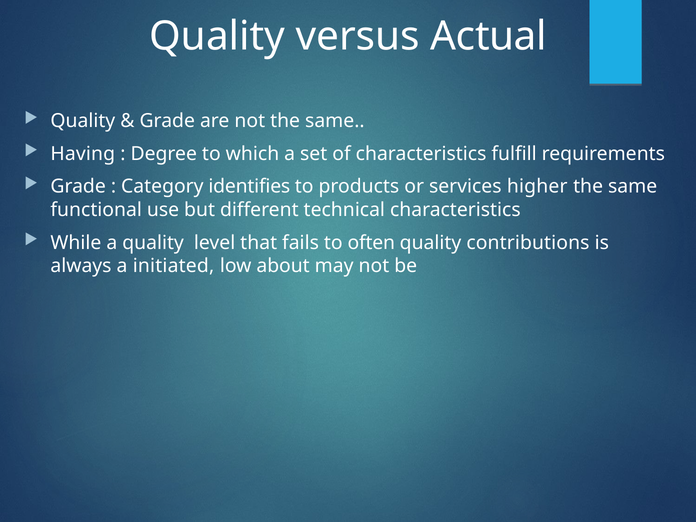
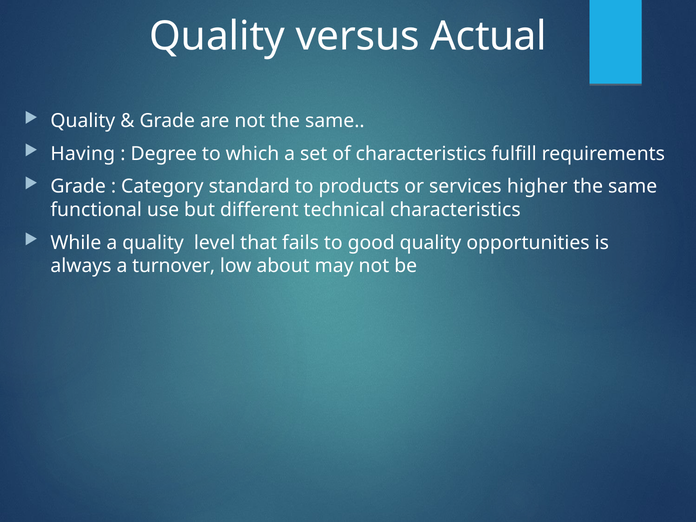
identifies: identifies -> standard (249, 187)
often: often -> good (371, 243)
contributions: contributions -> opportunities (528, 243)
initiated: initiated -> turnover (174, 266)
